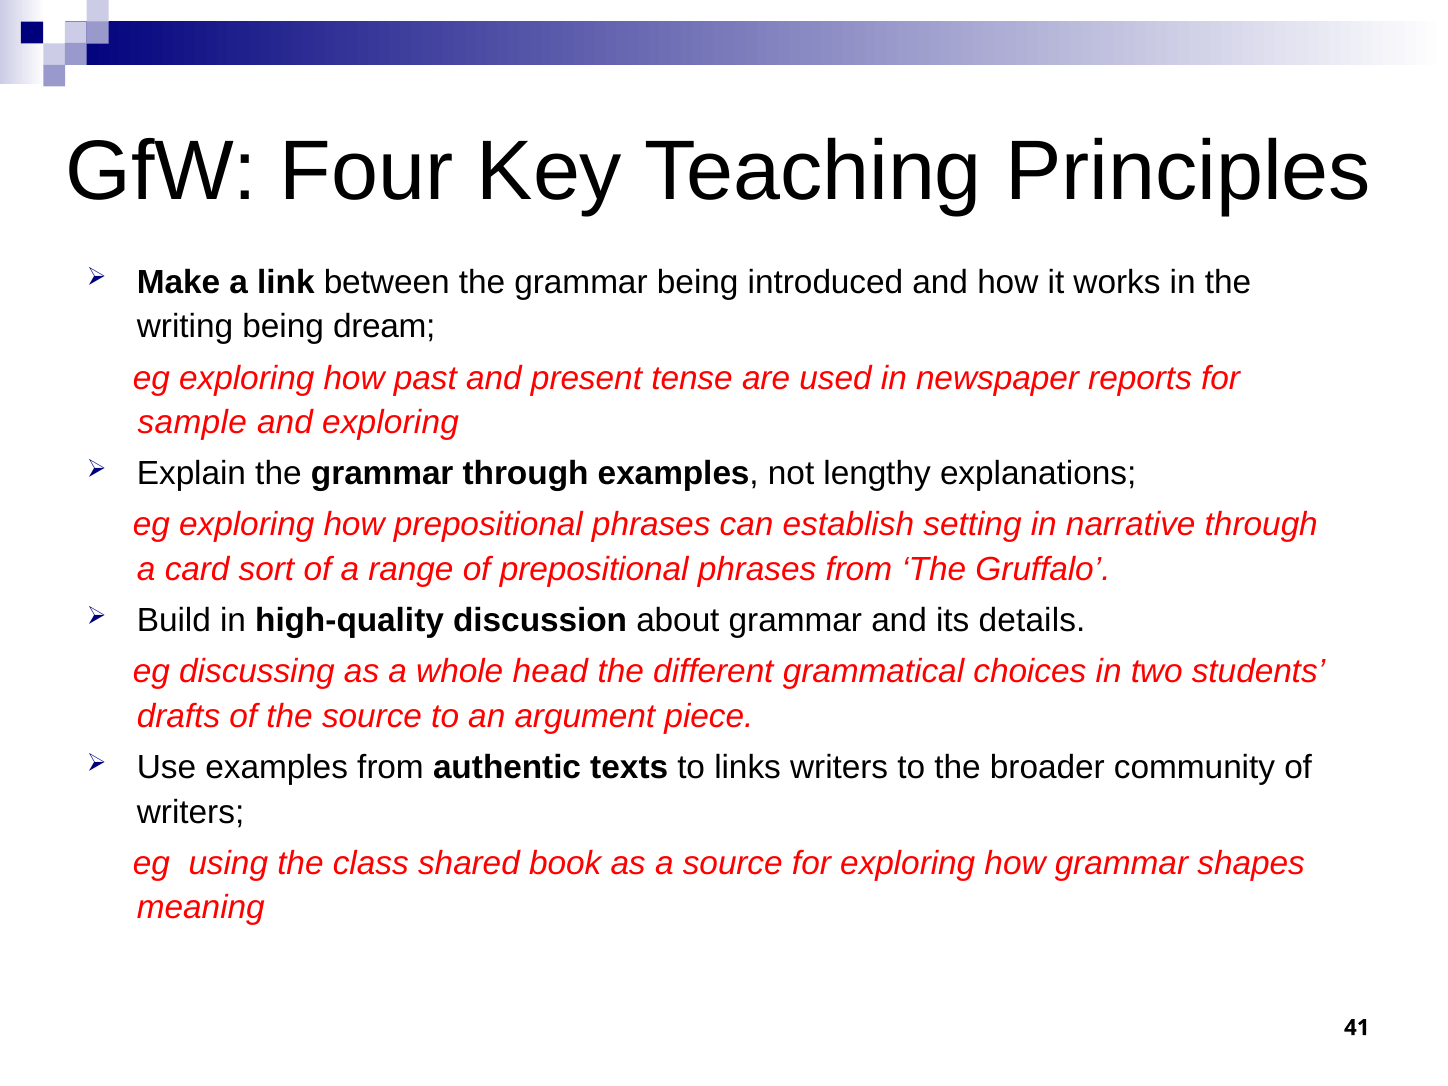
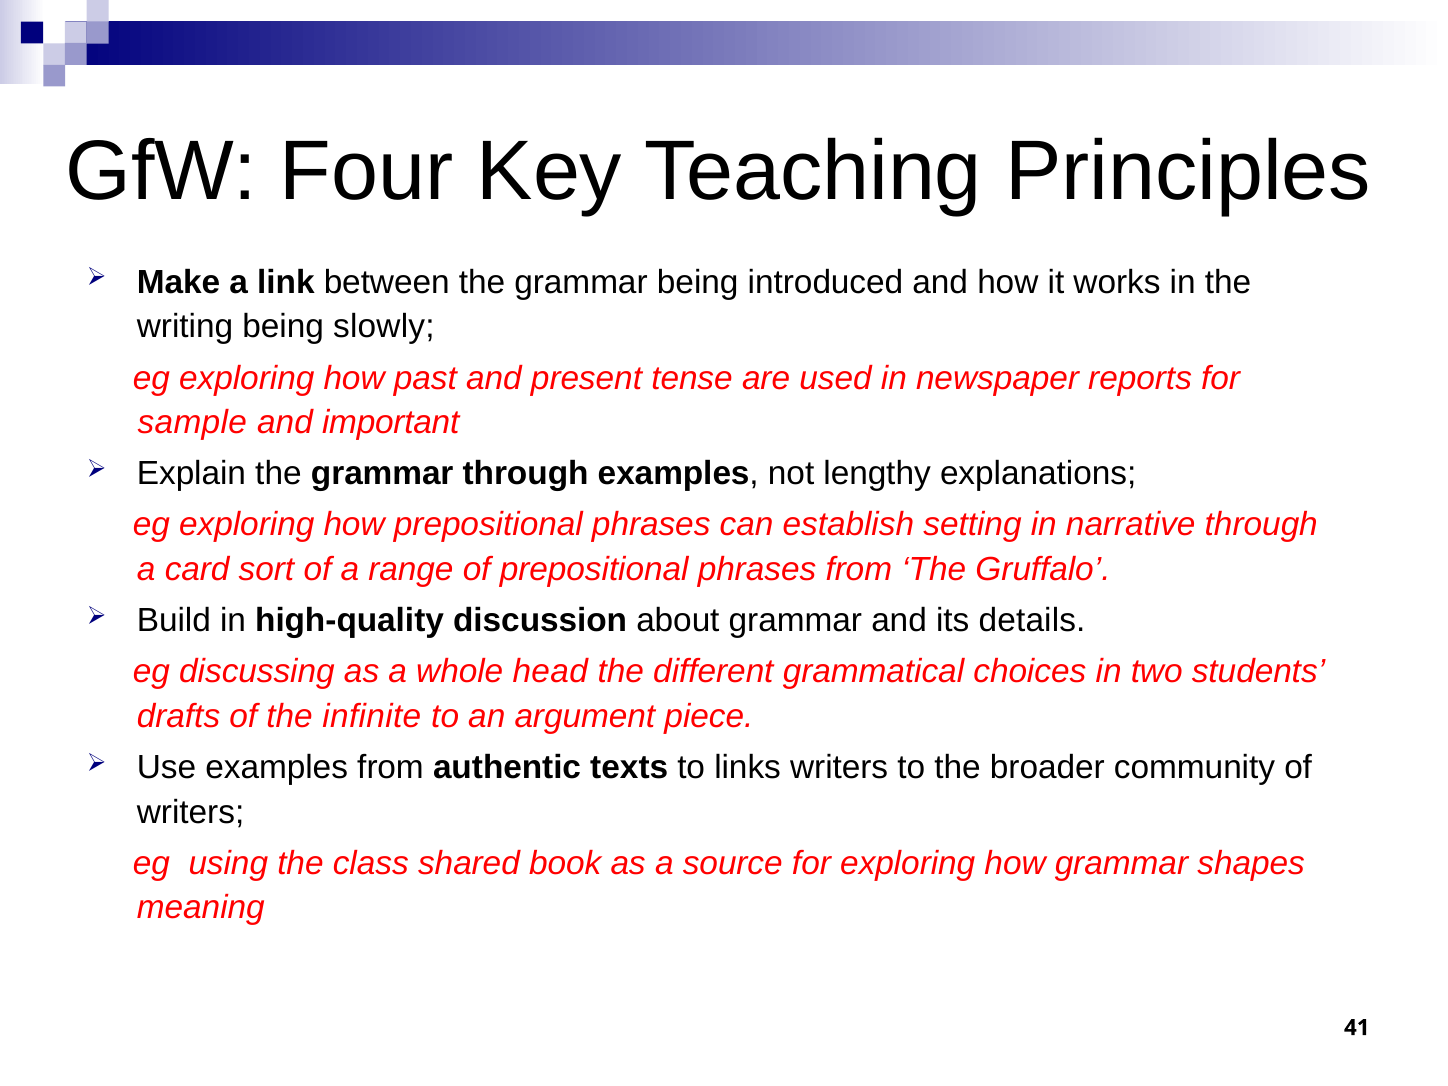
dream: dream -> slowly (384, 327)
and exploring: exploring -> important (391, 423)
the source: source -> infinite (372, 716)
